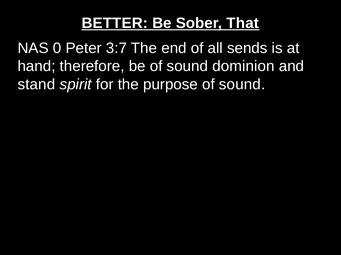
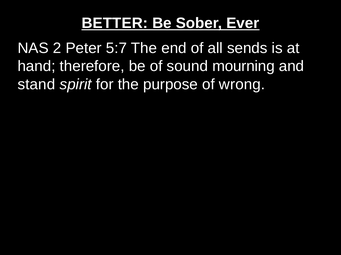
That: That -> Ever (243, 23)
0: 0 -> 2 (57, 48)
3:7: 3:7 -> 5:7 (117, 48)
dominion: dominion -> mourning (243, 66)
purpose of sound: sound -> wrong (242, 85)
